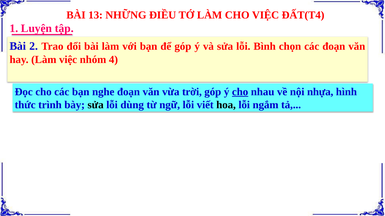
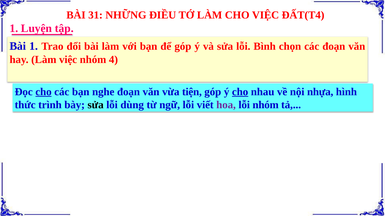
13: 13 -> 31 (96, 15)
Bài 2: 2 -> 1 (34, 46)
cho underline: none -> present (43, 92)
trời: trời -> tiện (192, 92)
hoa colour: black -> purple (226, 105)
lỗi ngắm: ngắm -> nhóm (266, 105)
